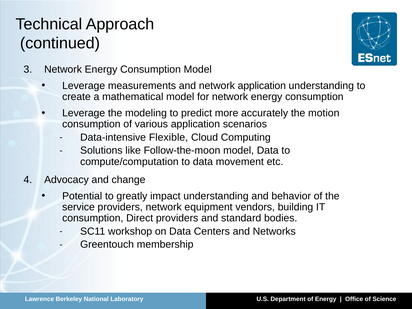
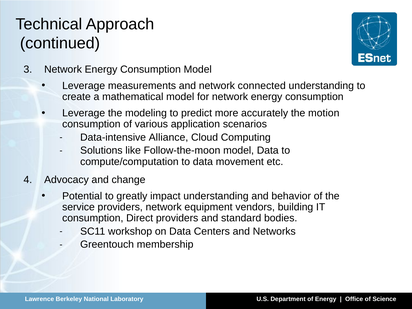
network application: application -> connected (262, 86)
Flexible: Flexible -> Alliance (169, 137)
